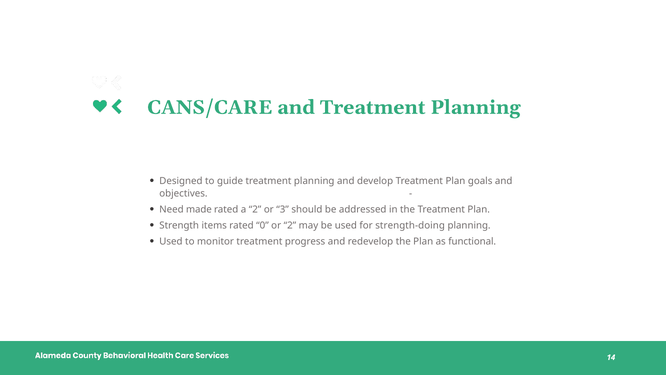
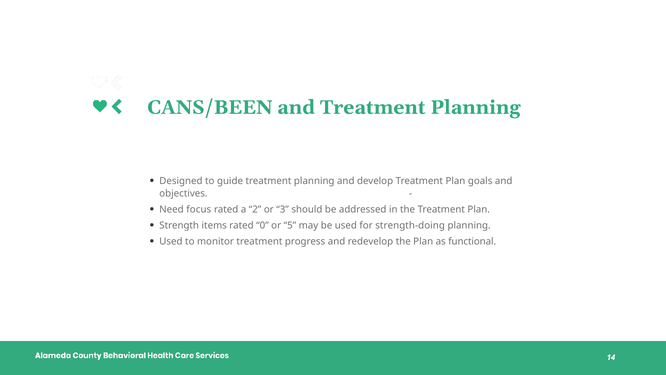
CANS/CARE: CANS/CARE -> CANS/BEEN (210, 107)
made: made -> focus (199, 209)
or 2: 2 -> 5 (290, 225)
